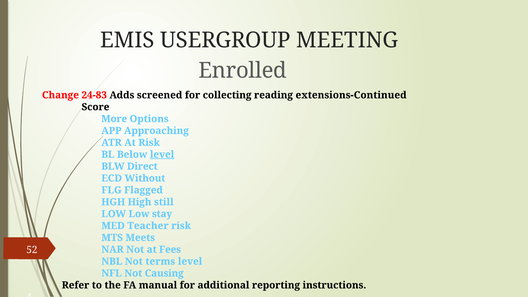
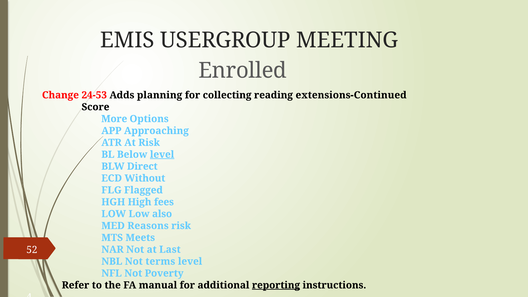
24-83: 24-83 -> 24-53 (94, 95)
screened: screened -> planning (160, 95)
still: still -> fees (164, 202)
stay: stay -> also (162, 214)
Teacher: Teacher -> Reasons (148, 226)
Fees: Fees -> Last (170, 250)
Causing: Causing -> Poverty (164, 273)
reporting underline: none -> present (276, 285)
